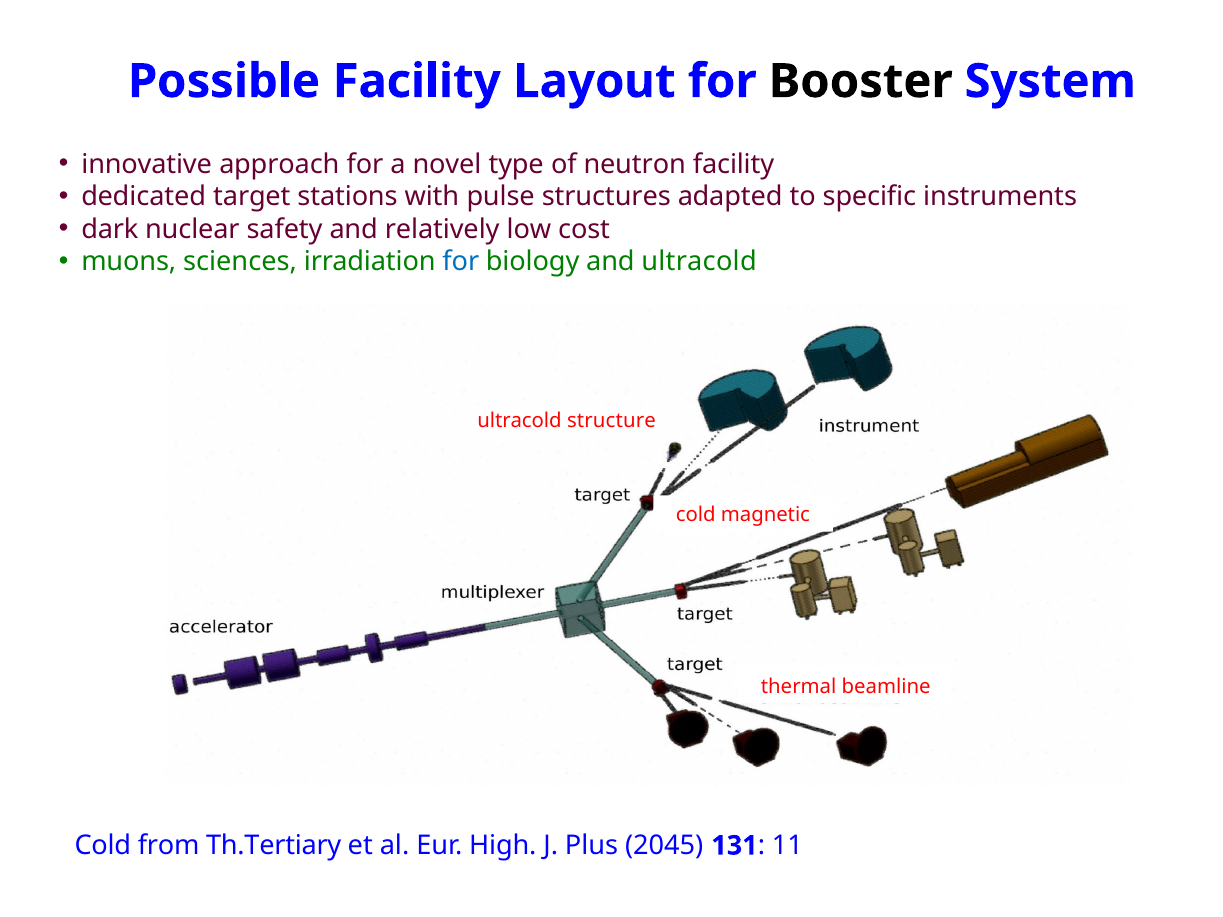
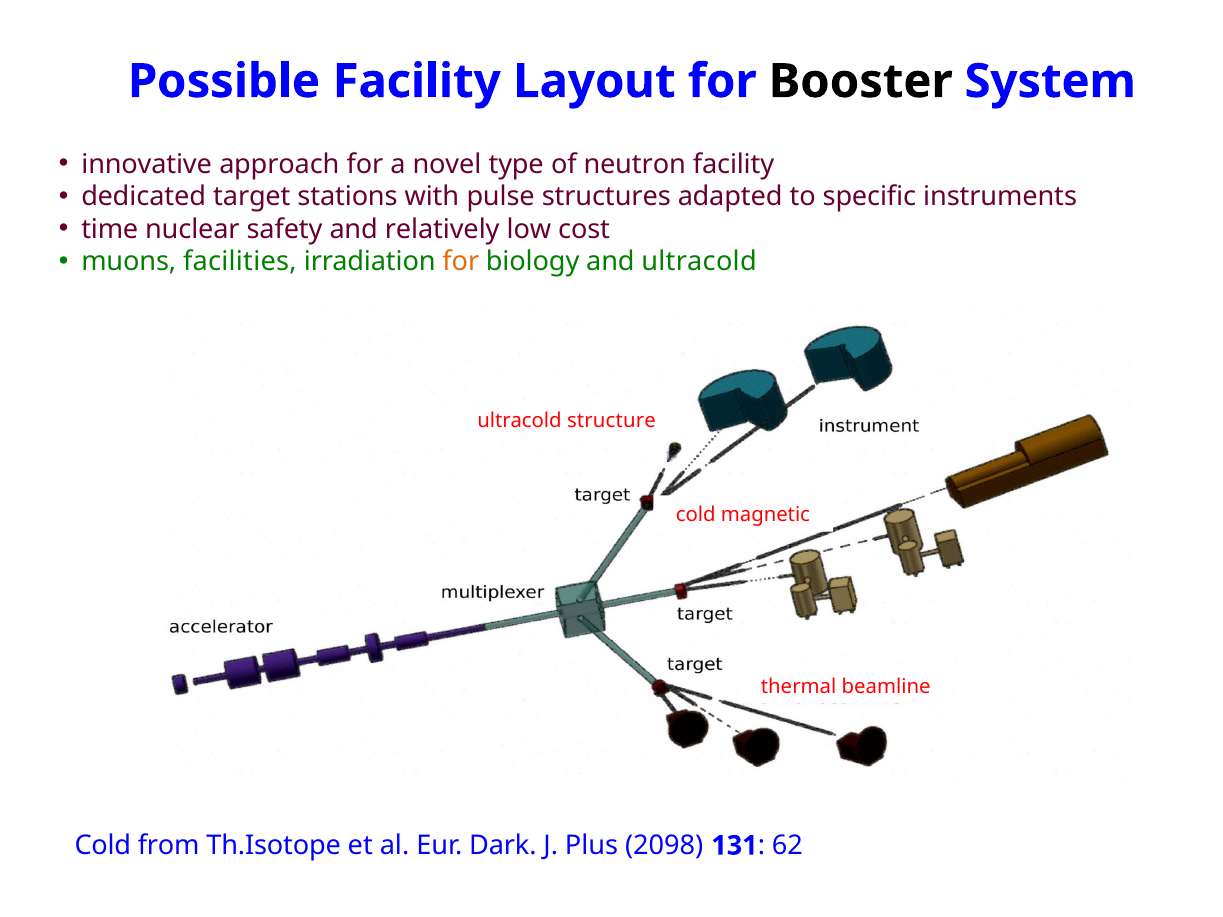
dark: dark -> time (110, 229)
sciences: sciences -> facilities (240, 262)
for colour: blue -> orange (461, 262)
Th.Tertiary: Th.Tertiary -> Th.Isotope (274, 846)
High: High -> Dark (503, 846)
2045: 2045 -> 2098 (664, 846)
11: 11 -> 62 (788, 846)
